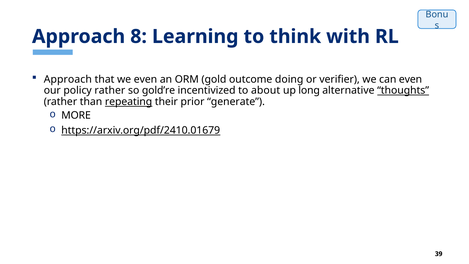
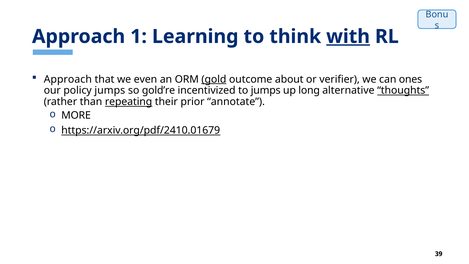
8: 8 -> 1 (139, 36)
with underline: none -> present (348, 36)
gold underline: none -> present (214, 79)
doing: doing -> about (289, 79)
can even: even -> ones (410, 79)
policy rather: rather -> jumps (110, 90)
to about: about -> jumps (266, 90)
generate: generate -> annotate (236, 102)
